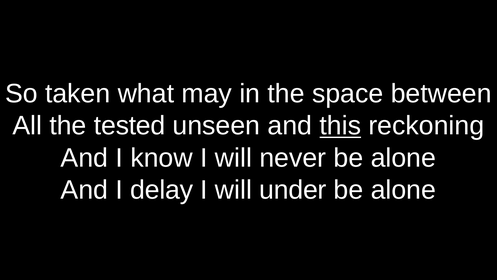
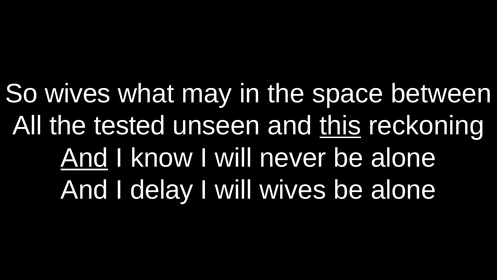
So taken: taken -> wives (78, 94)
And underline: none -> present (84, 158)
will under: under -> wives (293, 190)
